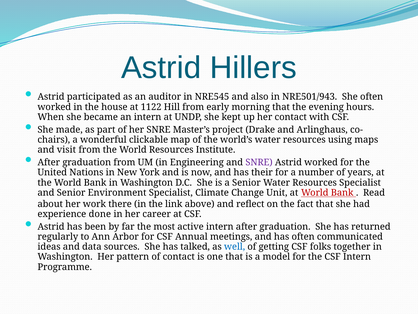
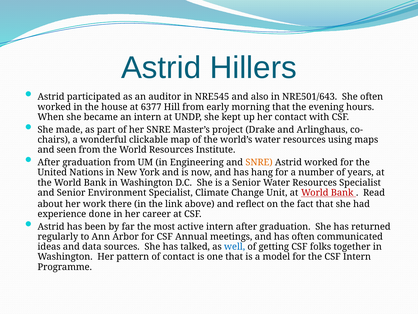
NRE501/943: NRE501/943 -> NRE501/643 (310, 97)
1122: 1122 -> 6377 (151, 107)
visit: visit -> seen (67, 150)
SNRE colour: purple -> orange (259, 162)
their: their -> hang (262, 172)
